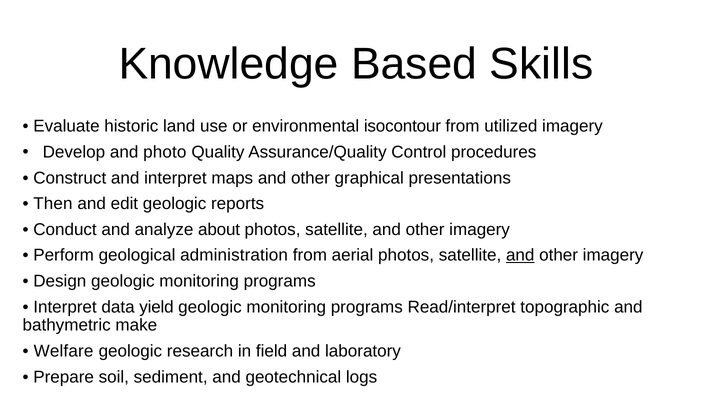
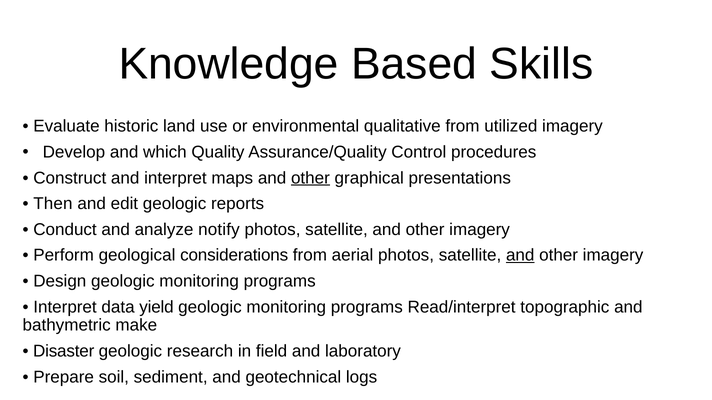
isocontour: isocontour -> qualitative (402, 126)
photo: photo -> which (165, 152)
other underline: none -> present (310, 178)
about: about -> notify (219, 230)
administration: administration -> considerations (234, 256)
Welfare: Welfare -> Disaster (64, 352)
